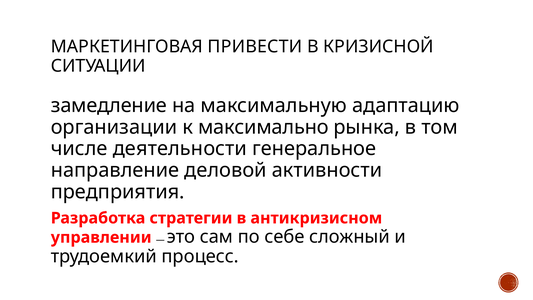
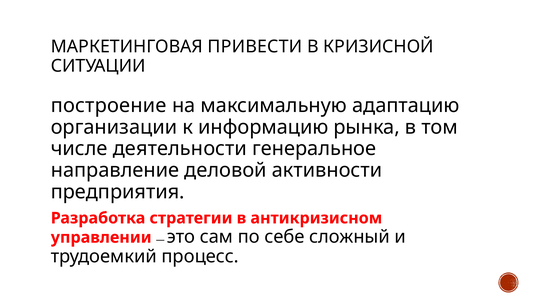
замедление: замедление -> построение (109, 105)
максимально: максимально -> информацию (263, 127)
